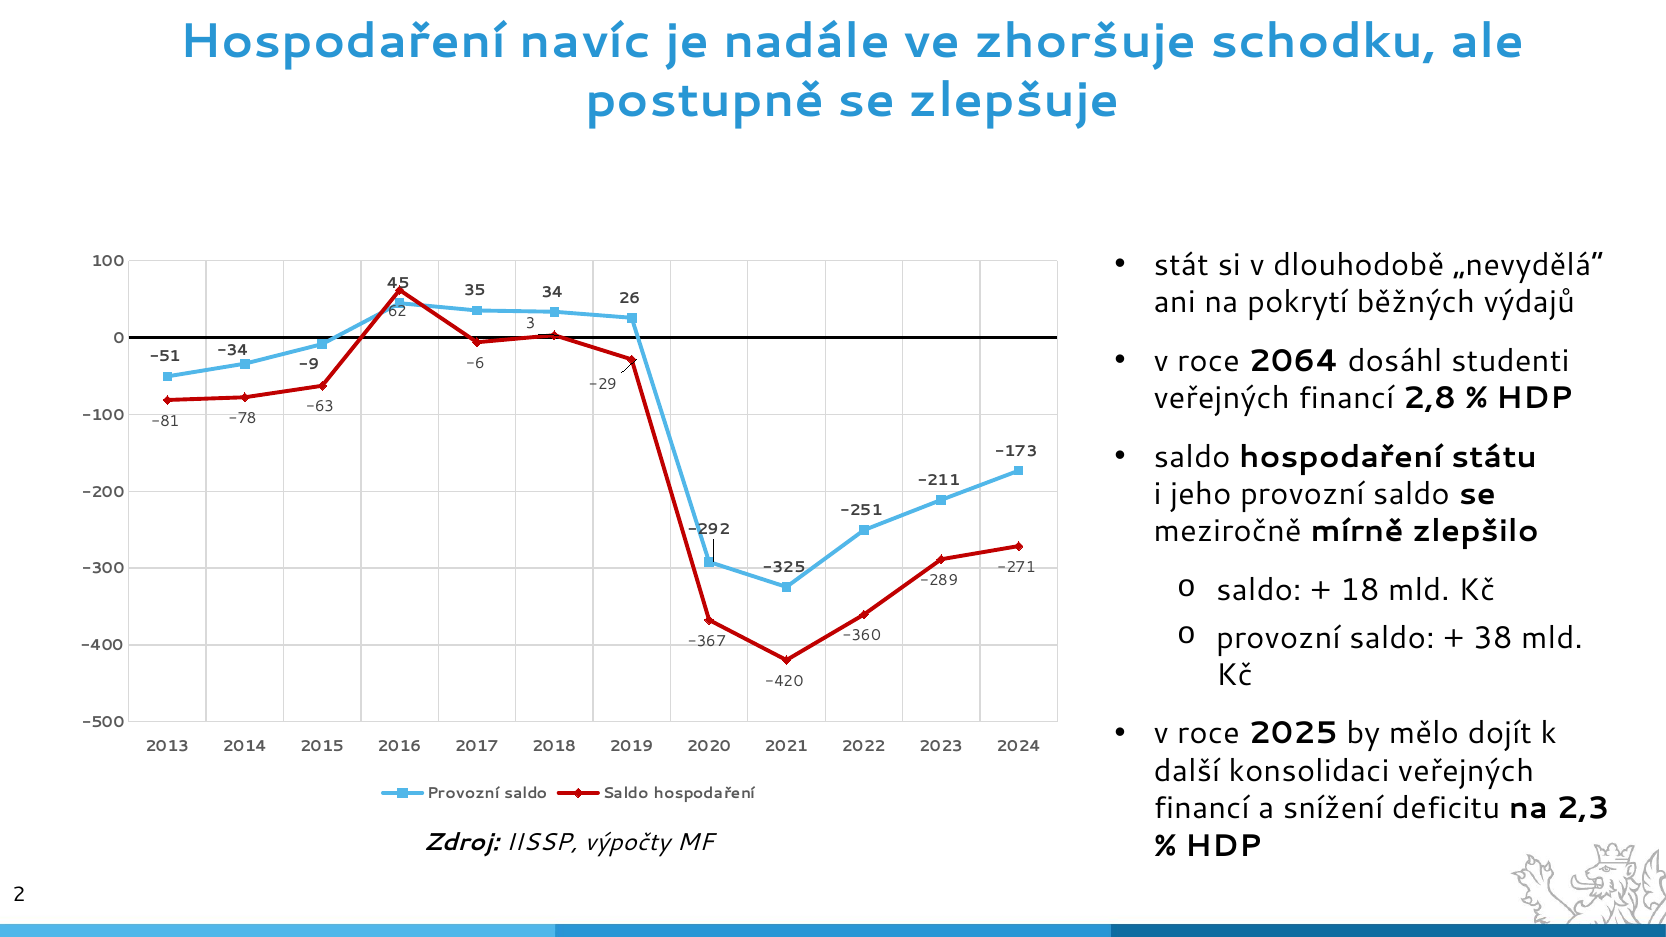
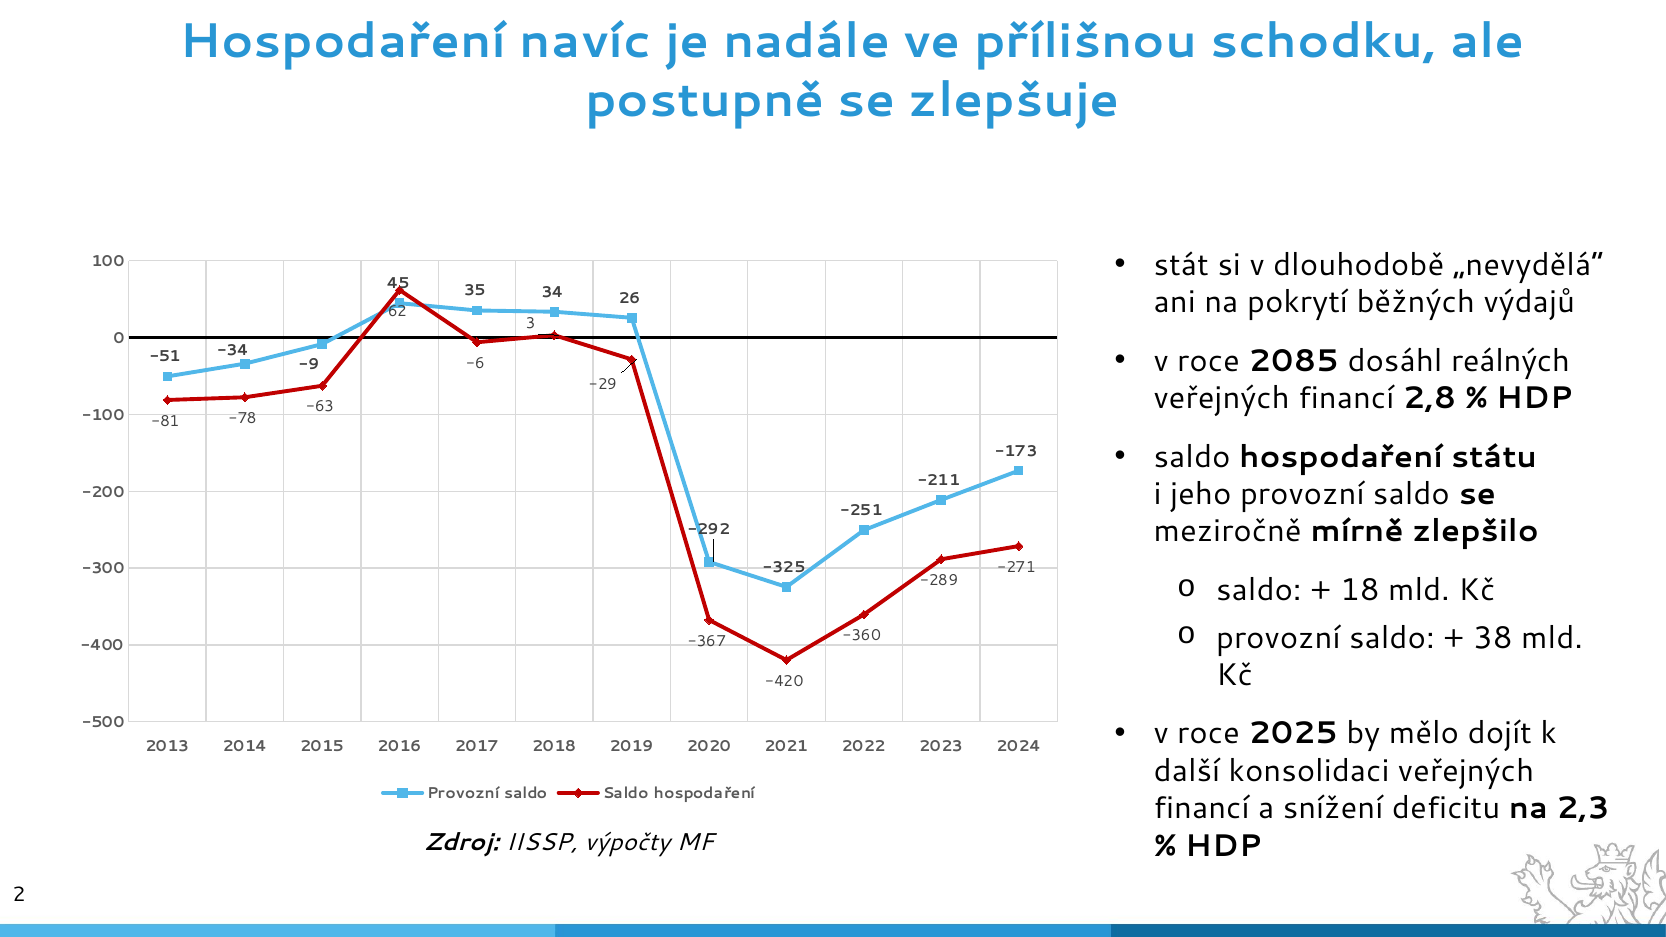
zhoršuje: zhoršuje -> přílišnou (1086, 42)
2064: 2064 -> 2085 (1294, 361)
studenti: studenti -> reálných (1511, 361)
